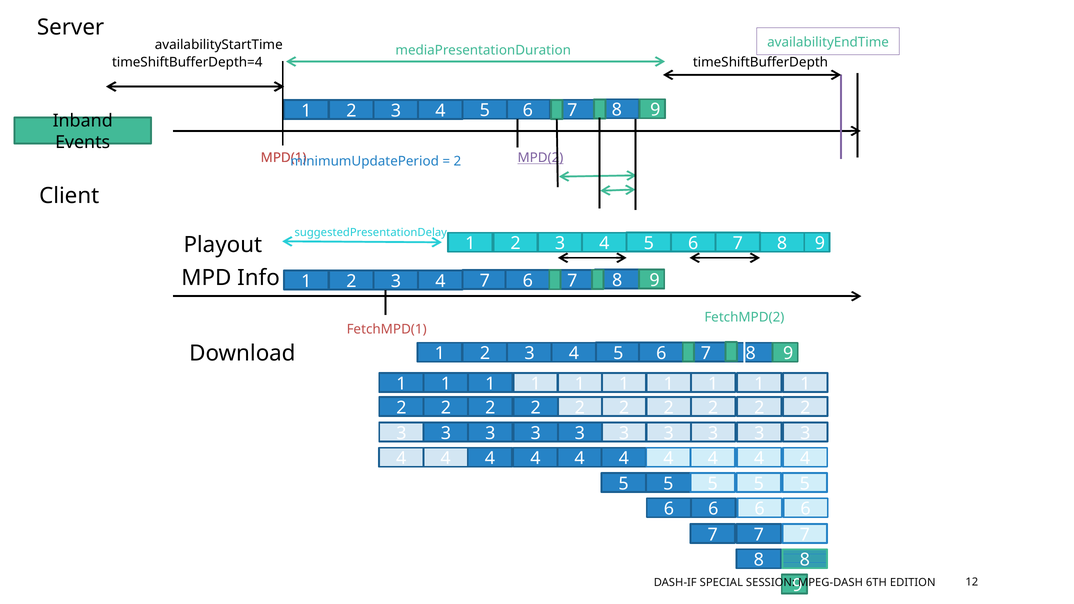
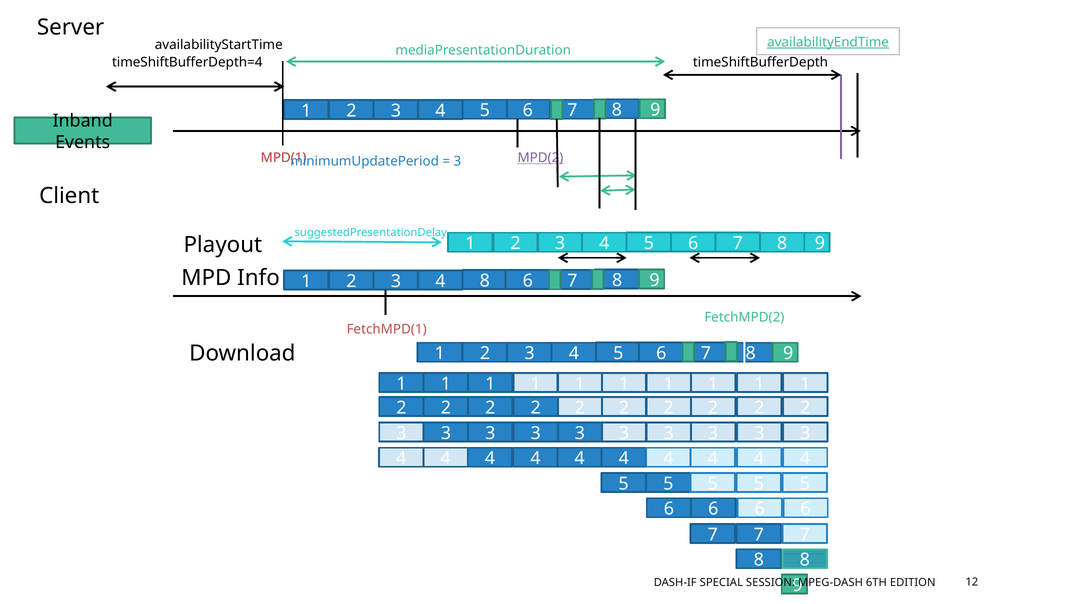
availabilityEndTime underline: none -> present (828, 42)
2: 2 -> 3 (457, 161)
Info 7: 7 -> 8 (485, 281)
